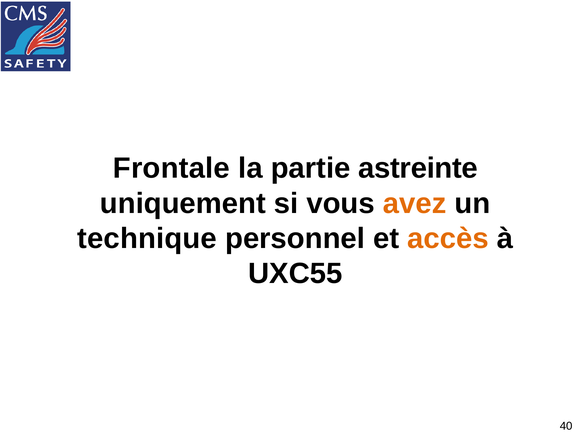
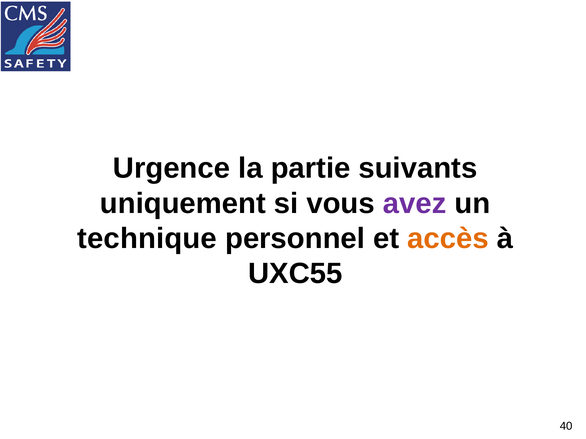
Frontale: Frontale -> Urgence (172, 168)
astreinte: astreinte -> suivants (418, 168)
avez colour: orange -> purple (415, 204)
